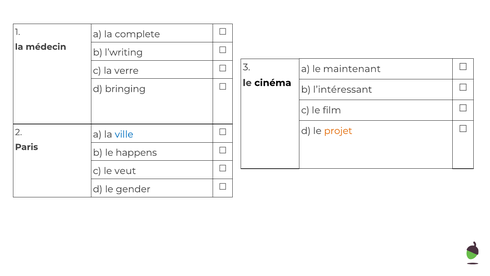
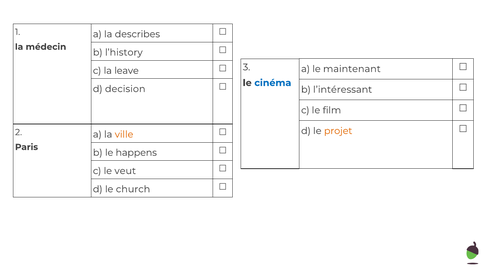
complete: complete -> describes (137, 34)
l’writing: l’writing -> l’history (124, 52)
verre: verre -> leave (126, 71)
cinéma colour: black -> blue (273, 83)
bringing: bringing -> decision (125, 89)
ville colour: blue -> orange (124, 134)
gender: gender -> church (133, 189)
